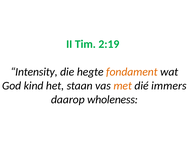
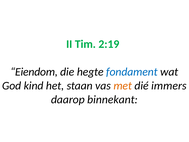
Intensity: Intensity -> Eiendom (34, 72)
fondament colour: orange -> blue (132, 72)
wholeness: wholeness -> binnekant (112, 99)
